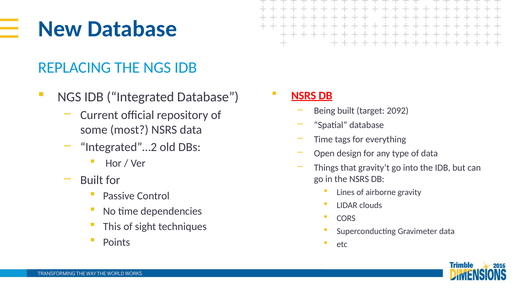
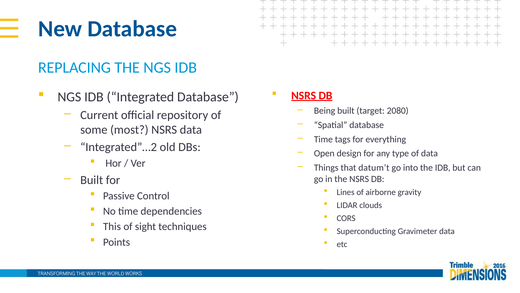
2092: 2092 -> 2080 (398, 111)
gravity’t: gravity’t -> datum’t (374, 167)
